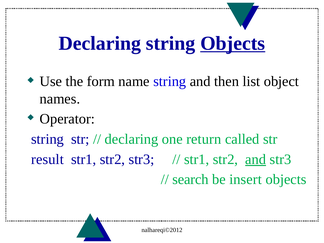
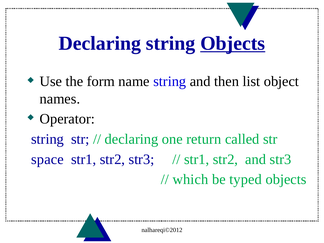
result: result -> space (47, 159)
and underline: present -> none (256, 159)
search: search -> which (190, 179)
insert: insert -> typed (246, 179)
